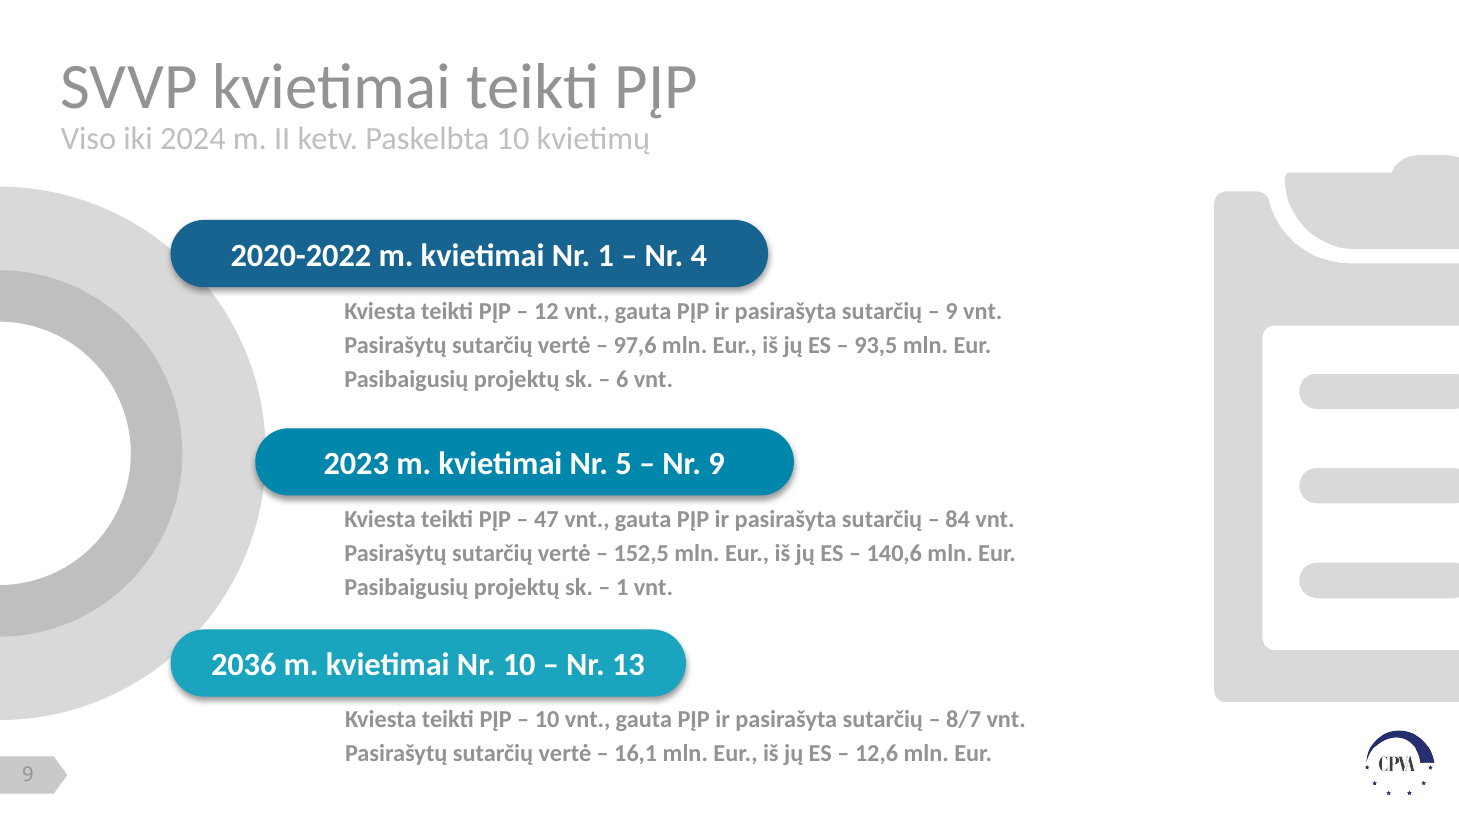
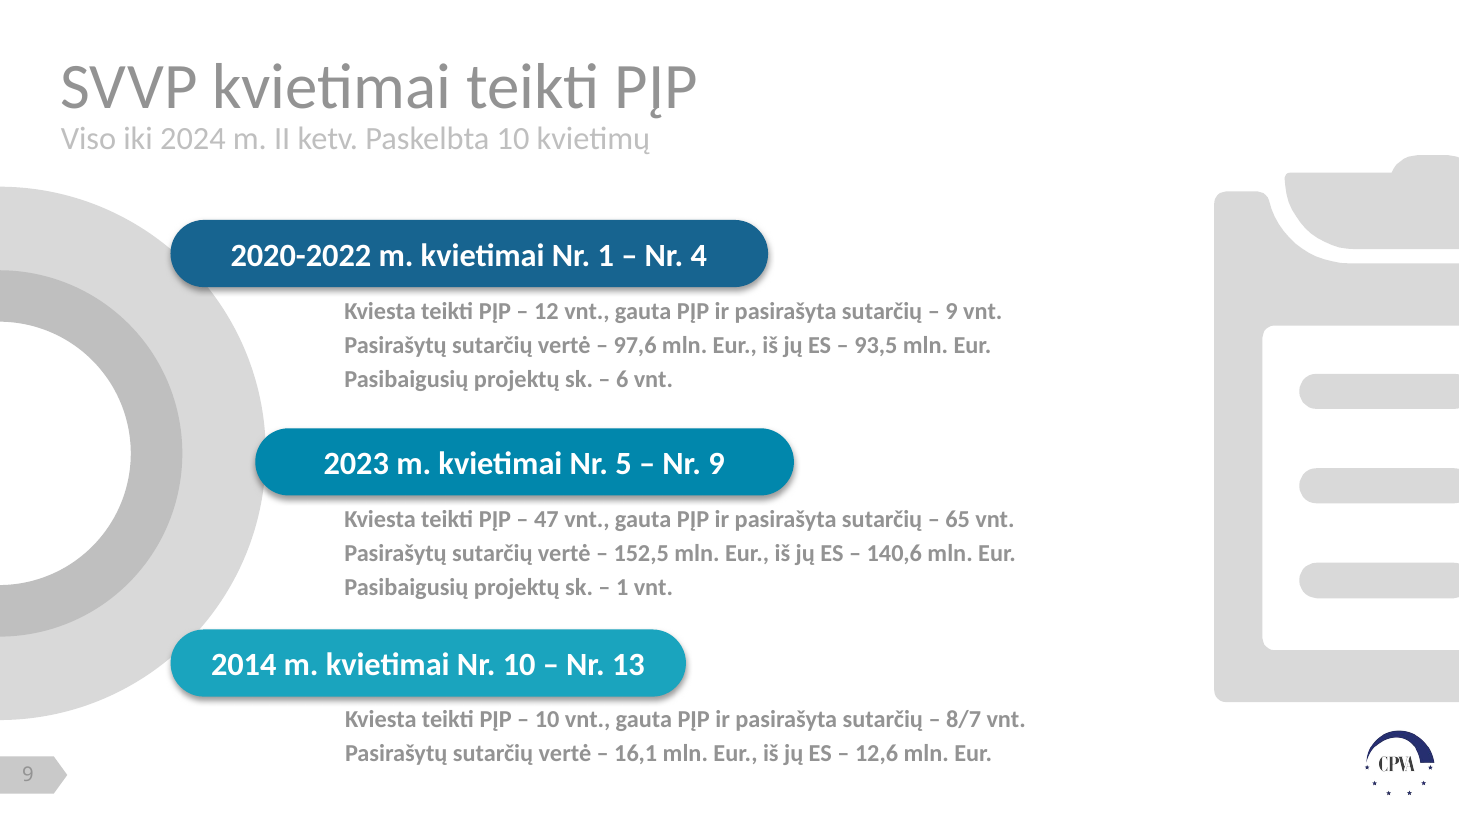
84: 84 -> 65 (958, 519)
2036: 2036 -> 2014 (244, 665)
